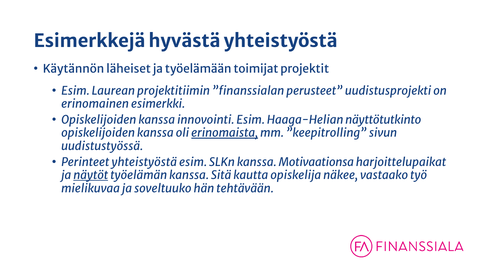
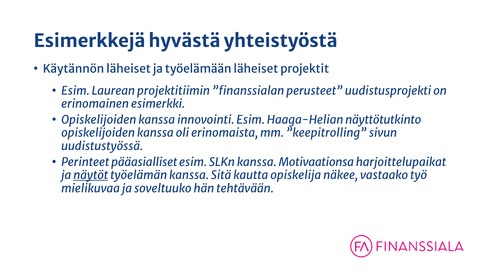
työelämään toimijat: toimijat -> läheiset (256, 69)
erinomaista underline: present -> none (225, 133)
Perinteet yhteistyöstä: yhteistyöstä -> pääasialliset (144, 162)
